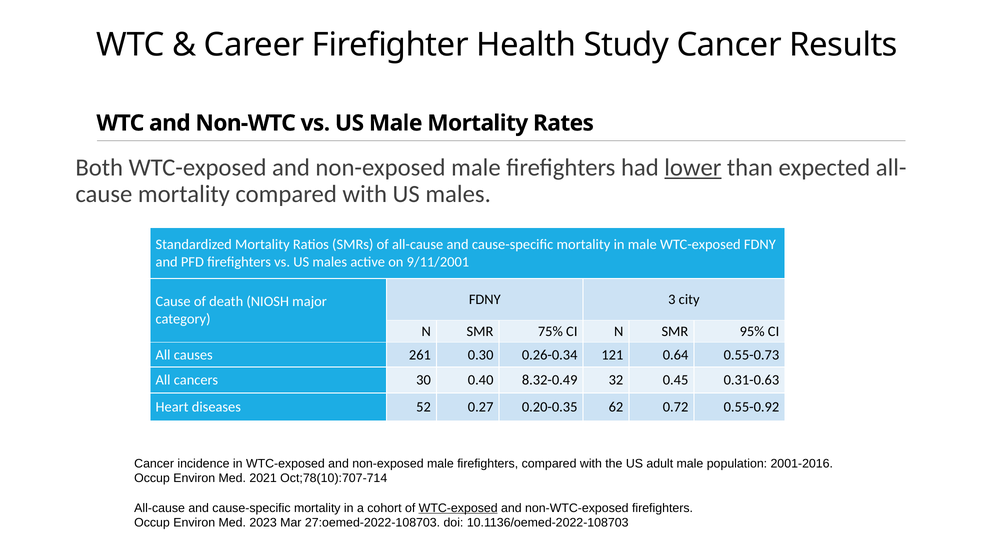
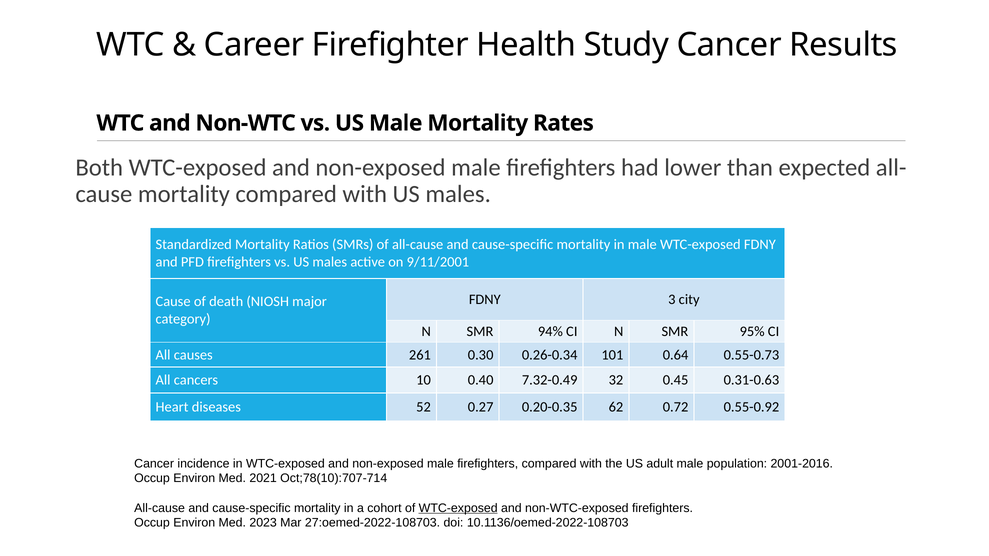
lower underline: present -> none (693, 168)
75%: 75% -> 94% (550, 332)
121: 121 -> 101 (612, 355)
30: 30 -> 10 (424, 380)
8.32-0.49: 8.32-0.49 -> 7.32-0.49 (550, 380)
